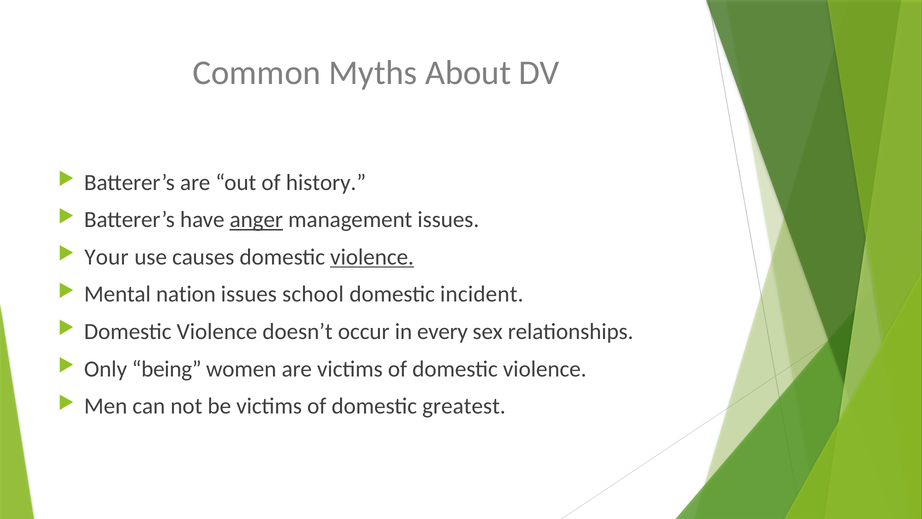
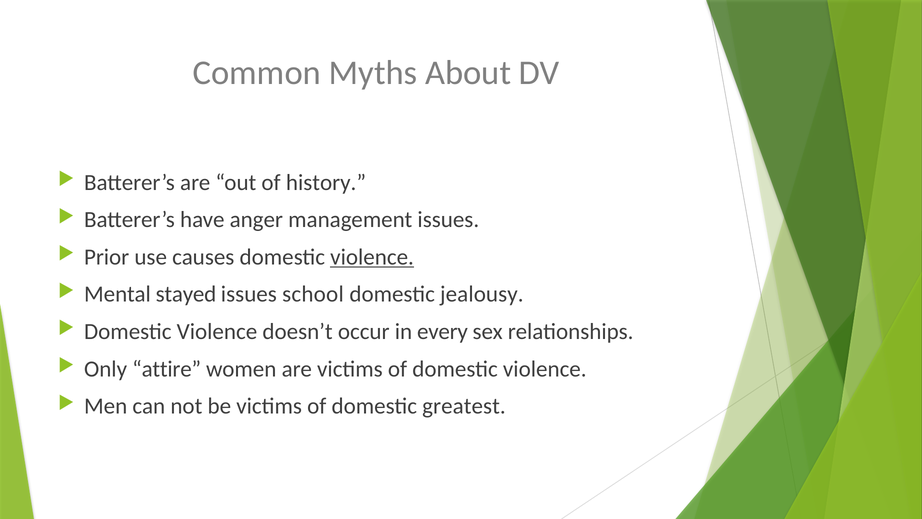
anger underline: present -> none (256, 220)
Your: Your -> Prior (107, 257)
nation: nation -> stayed (186, 294)
incident: incident -> jealousy (482, 294)
being: being -> attire (167, 369)
